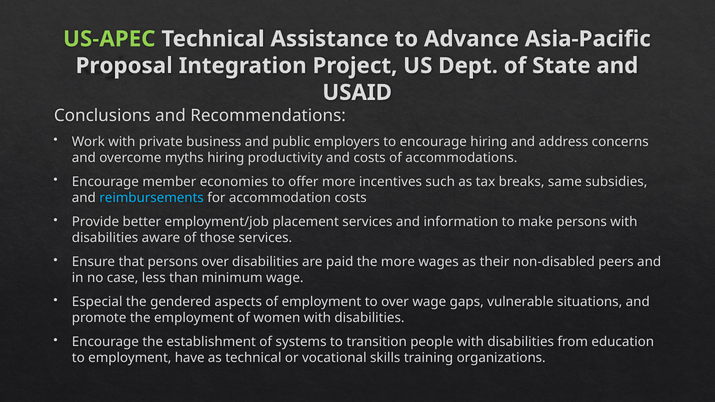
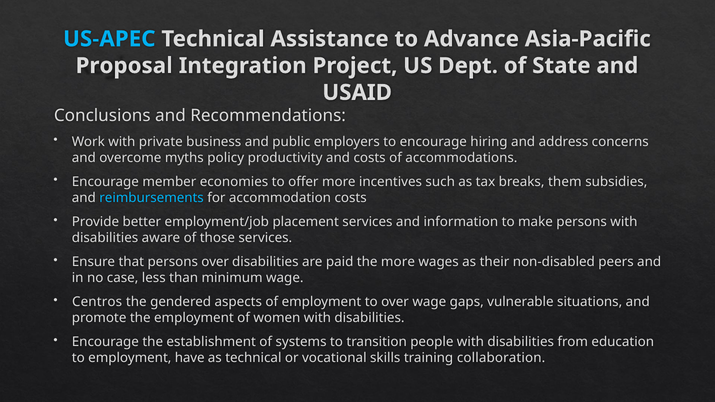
US-APEC colour: light green -> light blue (109, 39)
myths hiring: hiring -> policy (226, 158)
same: same -> them (565, 182)
Especial: Especial -> Centros (97, 302)
organizations: organizations -> collaboration (501, 358)
